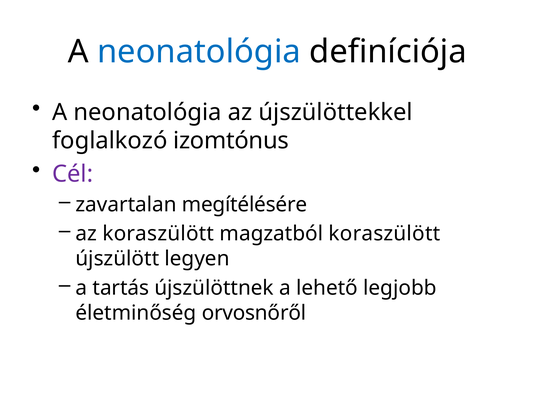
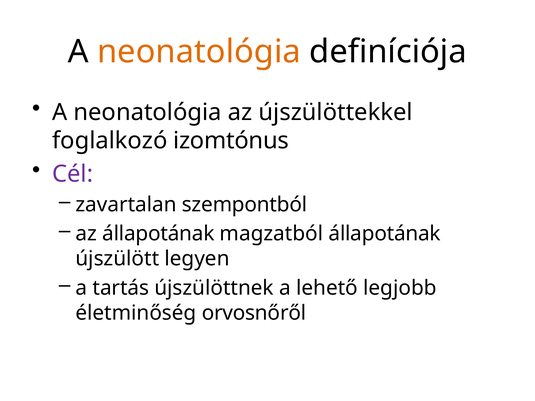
neonatológia colour: blue -> orange (199, 52)
megítélésére: megítélésére -> szempontból (245, 205)
az koraszülött: koraszülött -> állapotának (158, 234)
magzatból koraszülött: koraszülött -> állapotának (385, 234)
